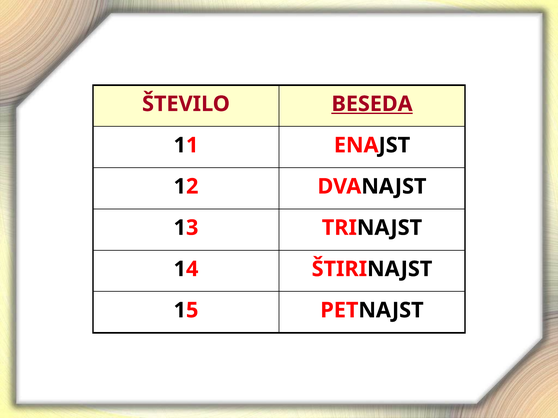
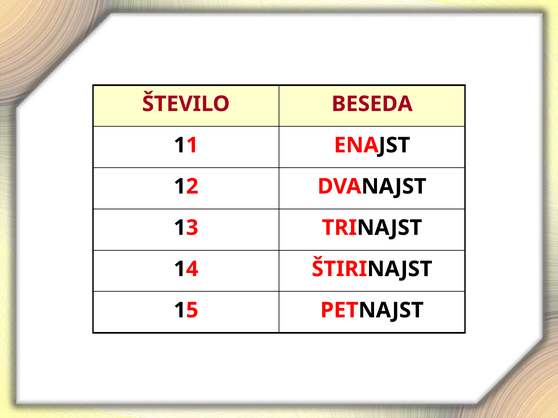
BESEDA underline: present -> none (372, 104)
